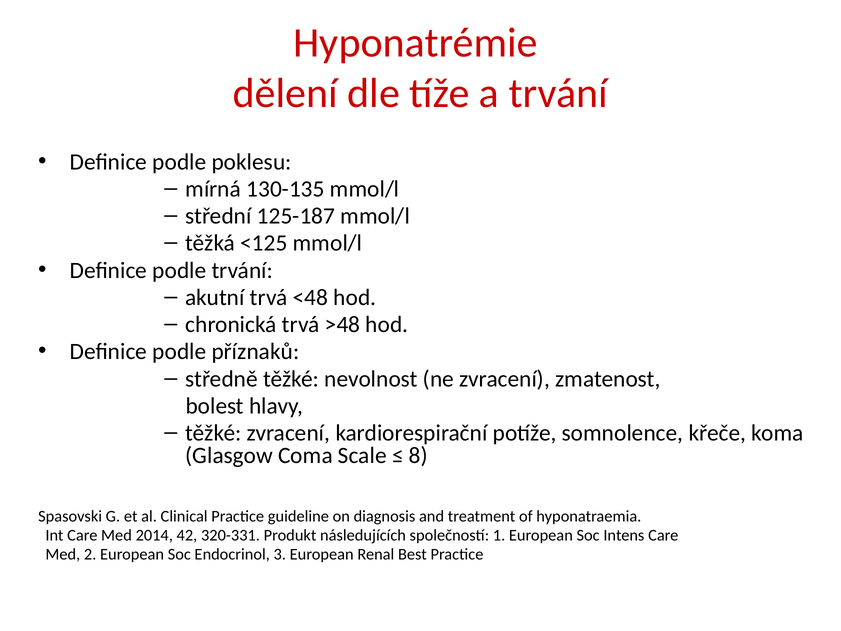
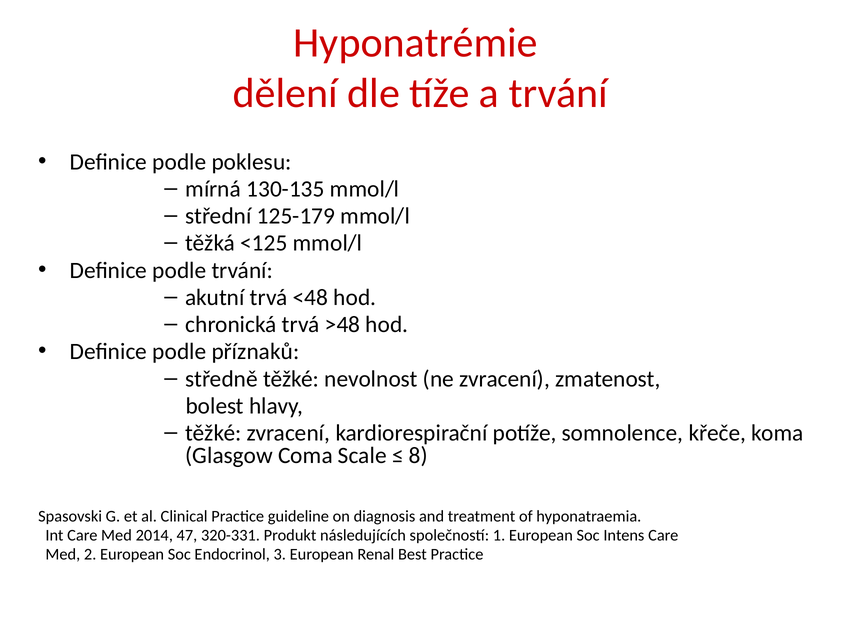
125-187: 125-187 -> 125-179 (296, 216)
42: 42 -> 47 (187, 535)
